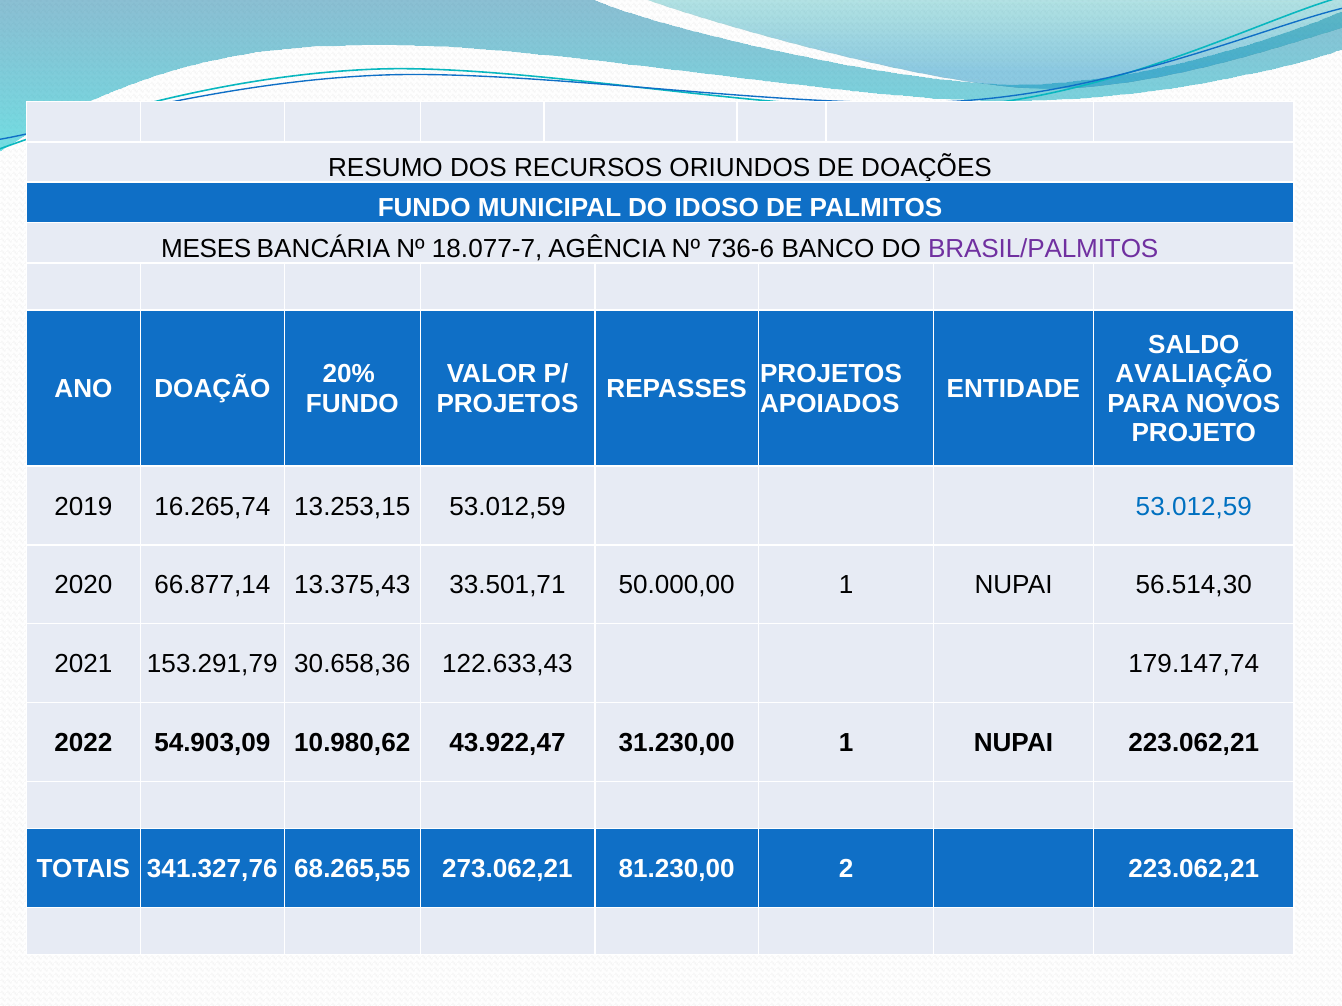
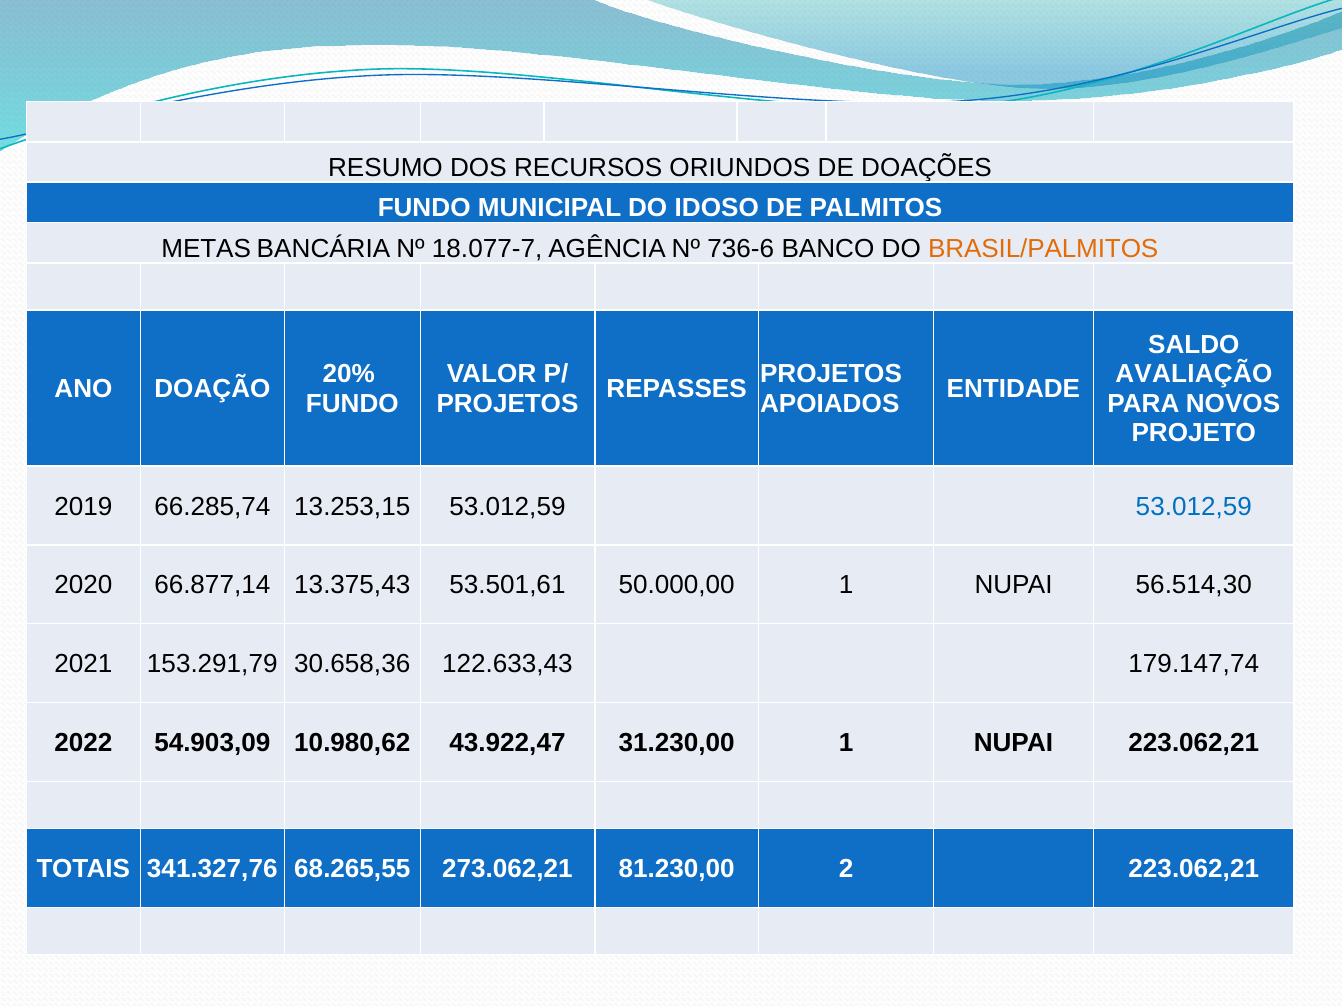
MESES: MESES -> METAS (206, 249)
BRASIL/PALMITOS colour: purple -> orange (1043, 249)
16.265,74: 16.265,74 -> 66.285,74 (212, 507)
33.501,71: 33.501,71 -> 53.501,61 (507, 586)
